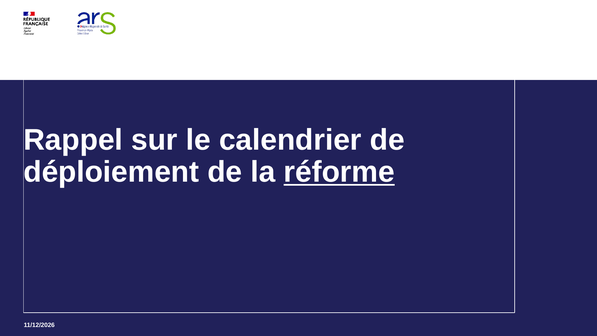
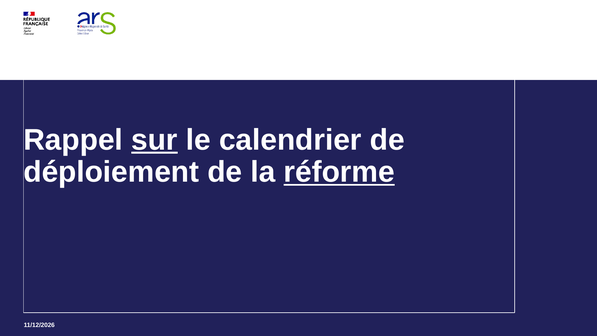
sur underline: none -> present (154, 140)
